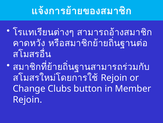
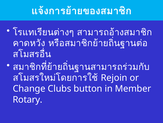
Rejoin: Rejoin -> Rotary (28, 99)
